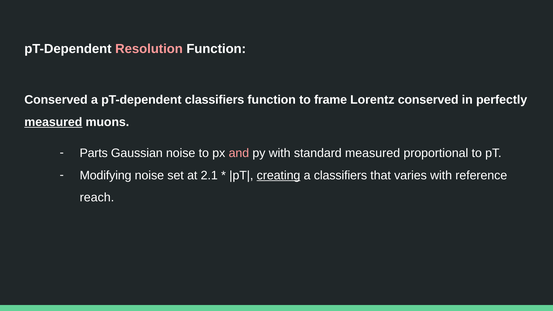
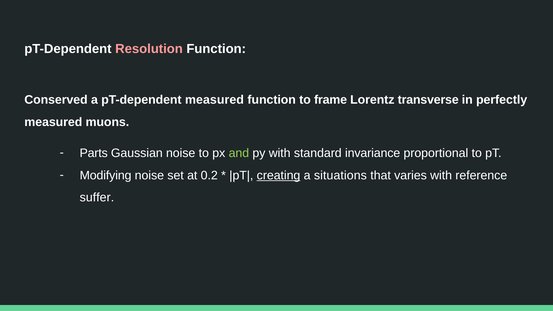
pT-dependent classifiers: classifiers -> measured (214, 100)
Lorentz conserved: conserved -> transverse (428, 100)
measured underline: present -> none (53, 122)
and colour: pink -> light green (239, 153)
standard measured: measured -> invariance (373, 153)
2.1: 2.1 -> 0.2 (209, 175)
a classifiers: classifiers -> situations (340, 175)
reach: reach -> suffer (97, 197)
